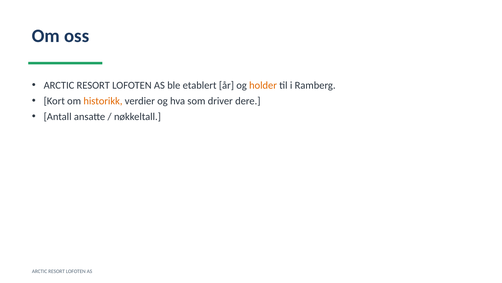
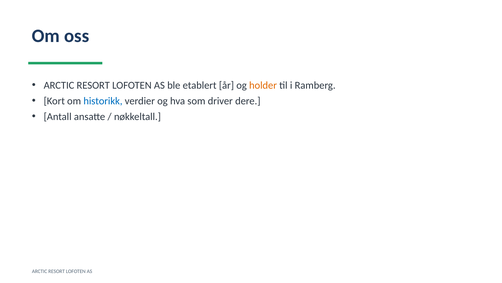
historikk colour: orange -> blue (103, 101)
